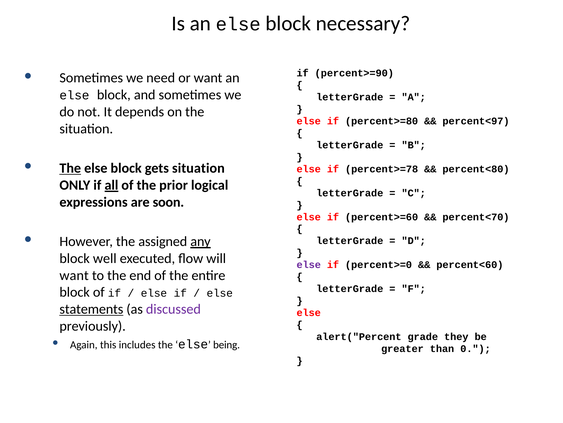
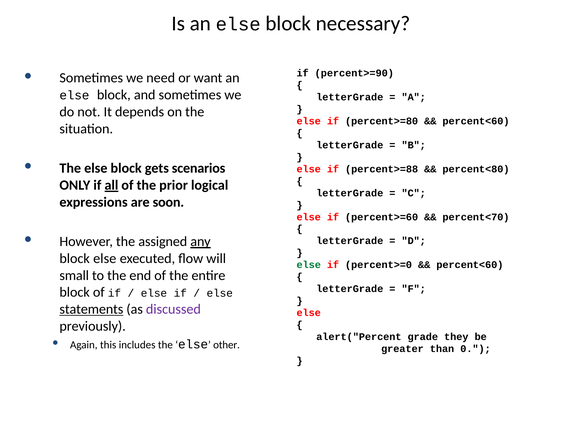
percent<97: percent<97 -> percent<60 (476, 121)
The underline: present -> none (70, 168)
gets situation: situation -> scenarios (199, 168)
percent>=78: percent>=78 -> percent>=88 (382, 169)
block well: well -> else (105, 258)
else colour: purple -> green (309, 264)
want: want -> small (74, 275)
being: being -> other (227, 344)
